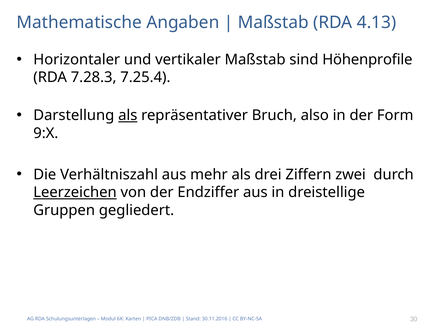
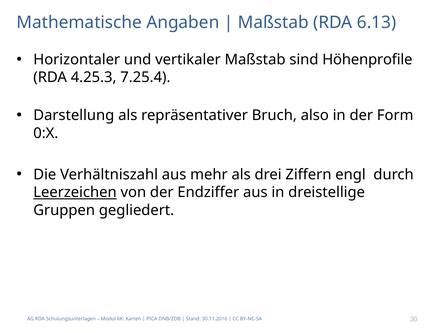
4.13: 4.13 -> 6.13 (377, 22)
7.28.3: 7.28.3 -> 4.25.3 (94, 77)
als underline: present -> none (128, 115)
9:X: 9:X -> 0:X (46, 133)
zwei: zwei -> engl (351, 175)
